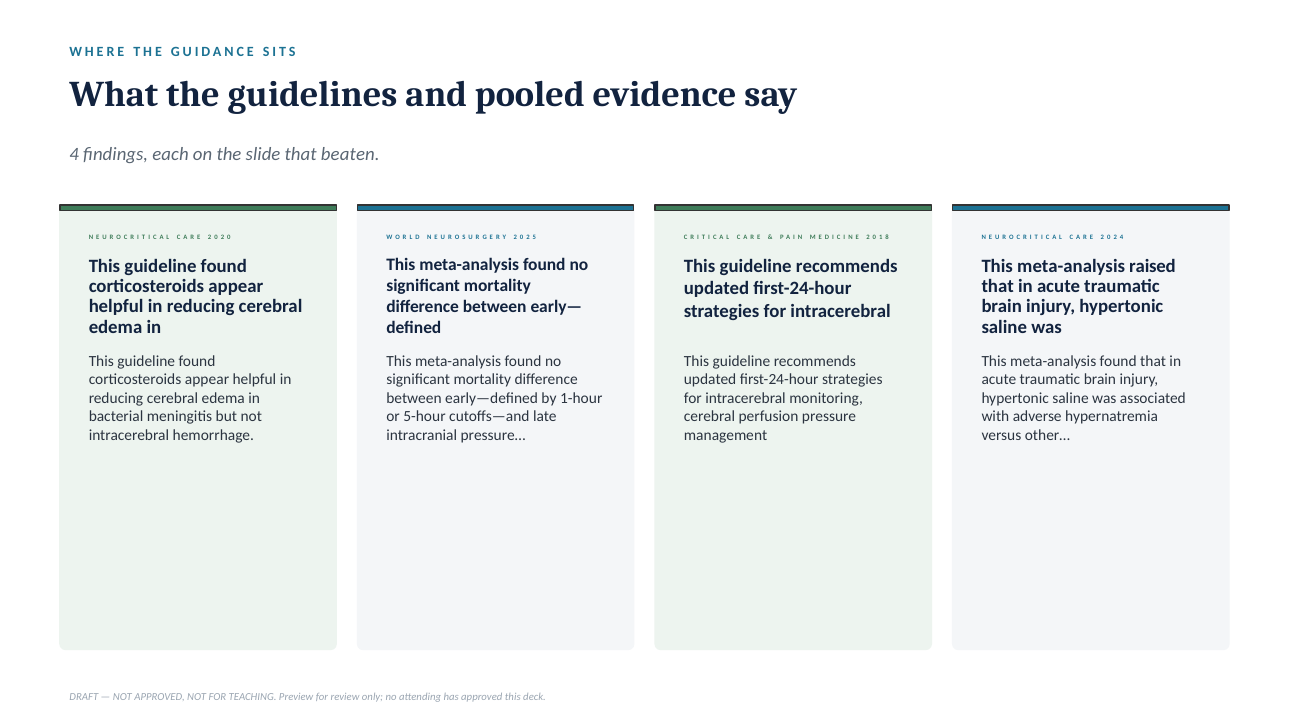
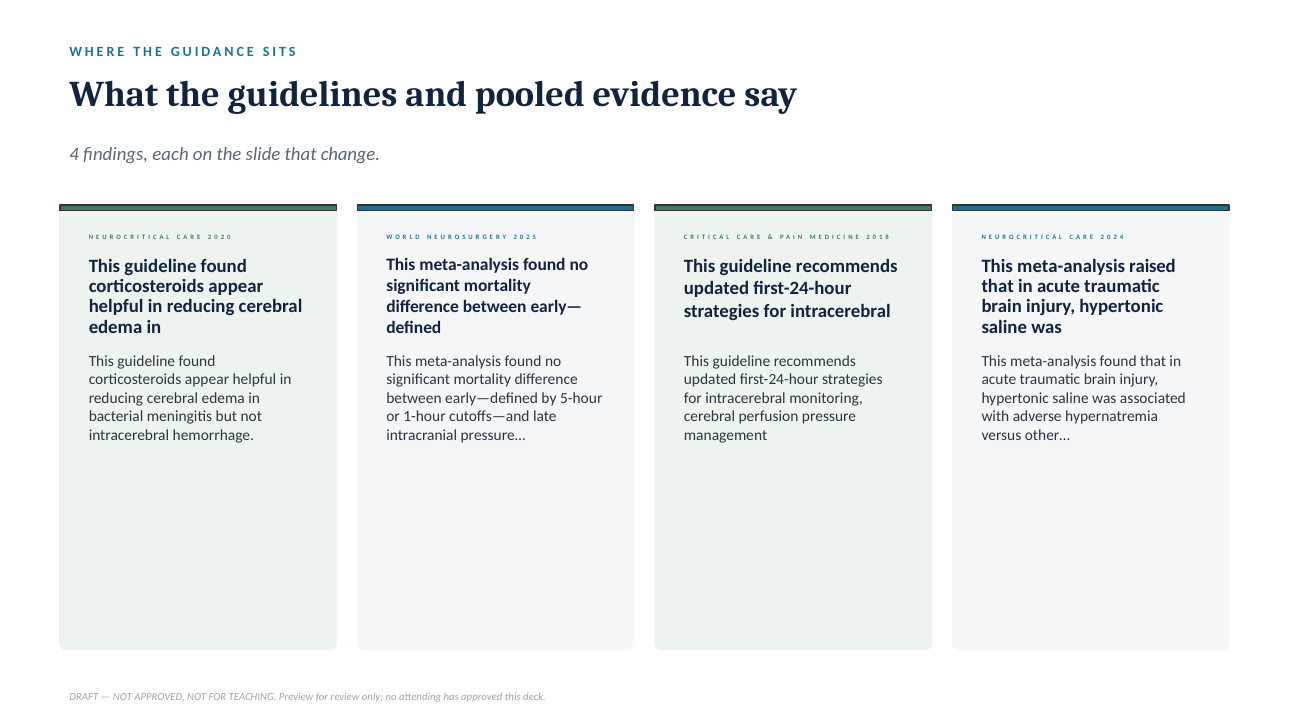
beaten: beaten -> change (350, 155)
1-hour: 1-hour -> 5-hour (581, 398)
5-hour: 5-hour -> 1-hour (424, 417)
